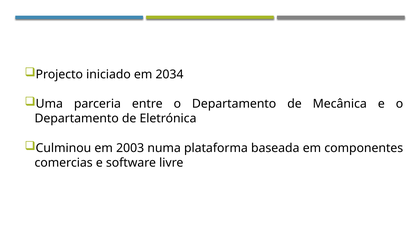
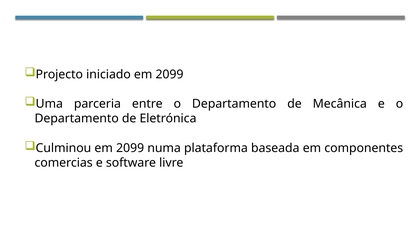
iniciado em 2034: 2034 -> 2099 (169, 75)
Culminou em 2003: 2003 -> 2099 (130, 148)
